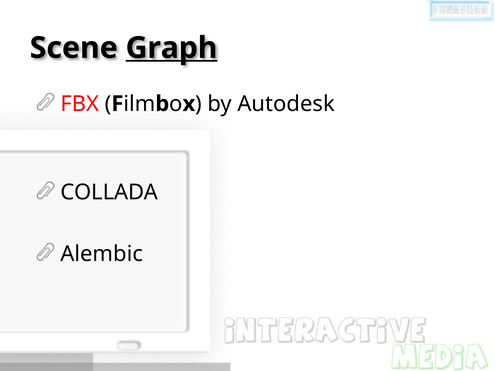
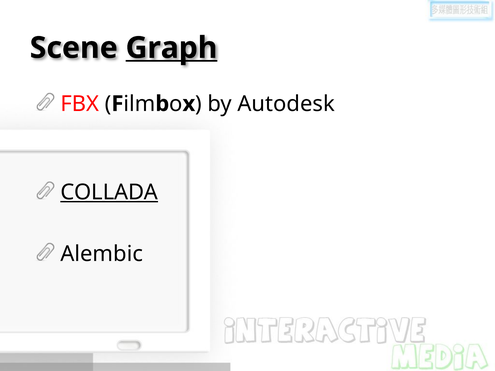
COLLADA underline: none -> present (109, 192)
